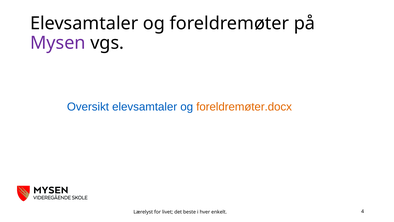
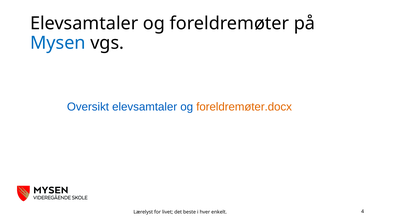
Mysen colour: purple -> blue (58, 43)
